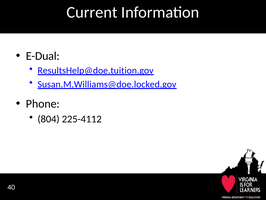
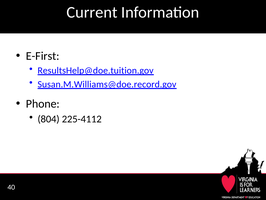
E-Dual: E-Dual -> E-First (43, 56)
Susan.M.Williams@doe.locked.gov: Susan.M.Williams@doe.locked.gov -> Susan.M.Williams@doe.record.gov (107, 84)
